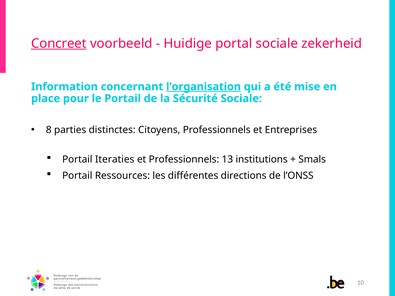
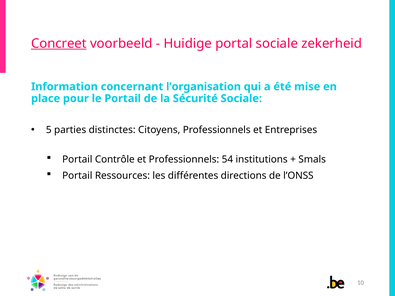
l’organisation underline: present -> none (204, 87)
8: 8 -> 5 (49, 130)
Iteraties: Iteraties -> Contrôle (115, 159)
13: 13 -> 54 (227, 159)
